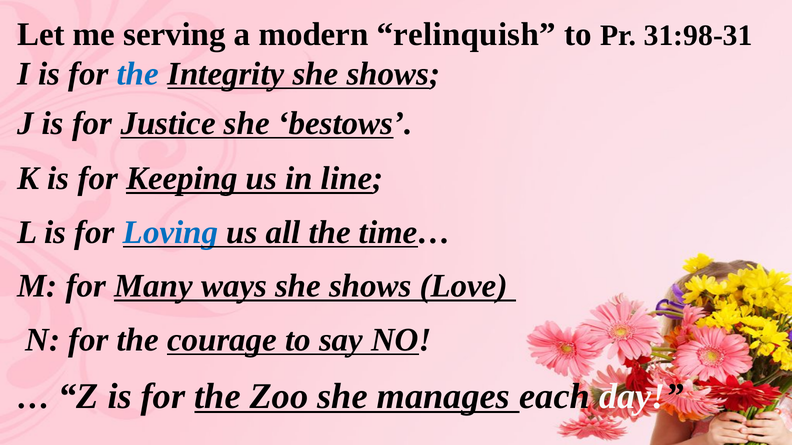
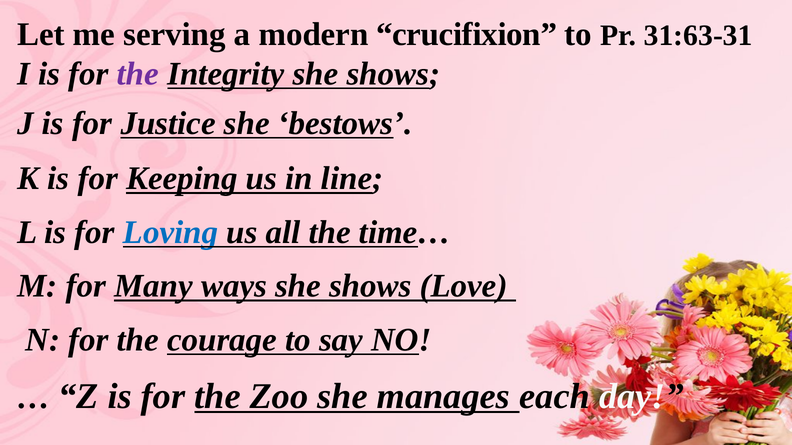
relinquish: relinquish -> crucifixion (467, 34)
31:98-31: 31:98-31 -> 31:63-31 (698, 35)
the colour: blue -> purple (138, 74)
